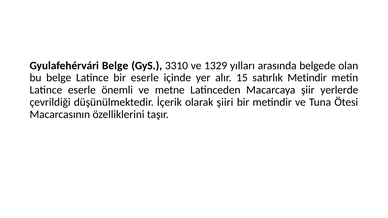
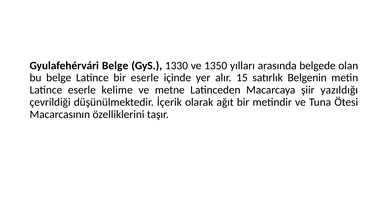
3310: 3310 -> 1330 (176, 66)
1329: 1329 -> 1350 (216, 66)
satırlık Metindir: Metindir -> Belgenin (307, 78)
önemli: önemli -> kelime (117, 90)
yerlerde: yerlerde -> yazıldığı (339, 90)
şiiri: şiiri -> ağıt (225, 102)
